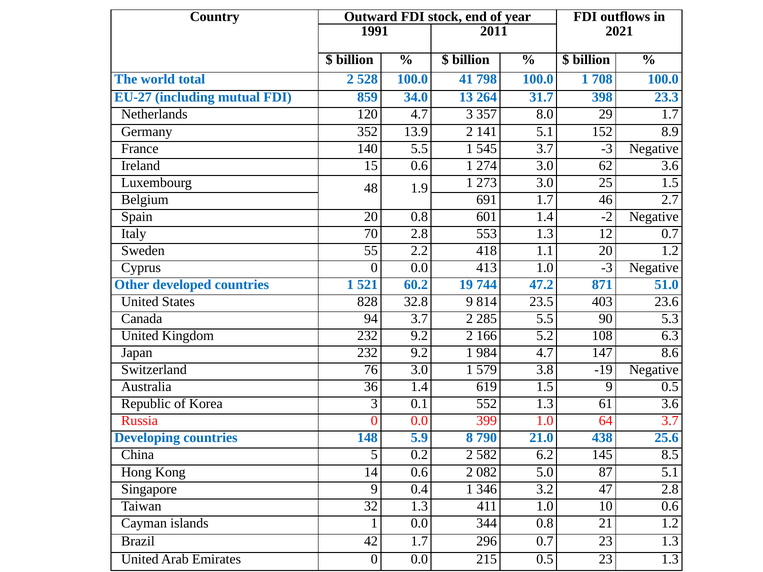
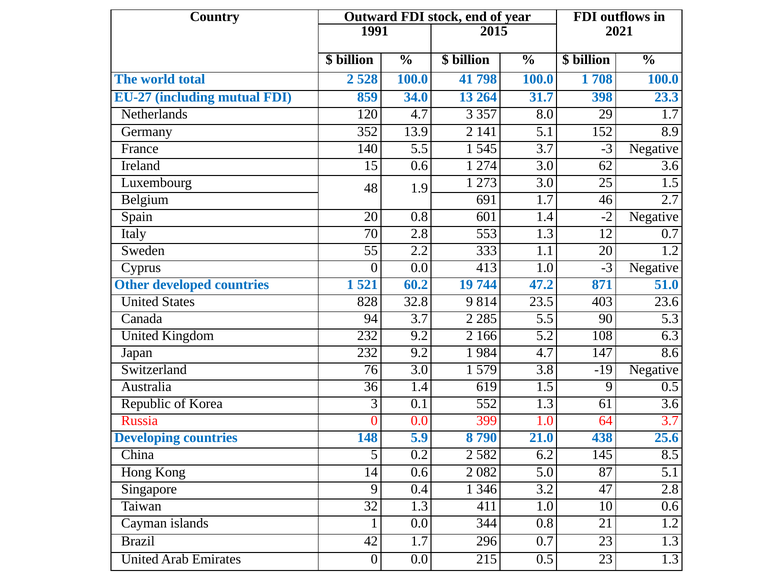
2011: 2011 -> 2015 (494, 31)
418: 418 -> 333 (487, 251)
